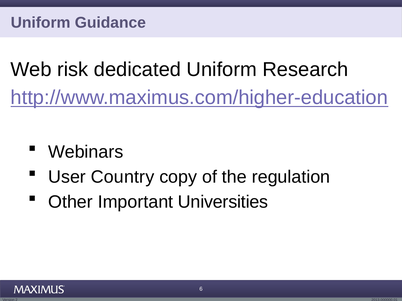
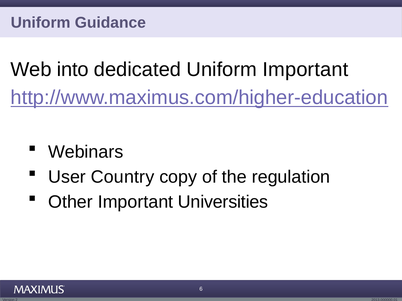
risk: risk -> into (73, 70)
Uniform Research: Research -> Important (305, 70)
